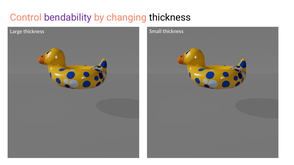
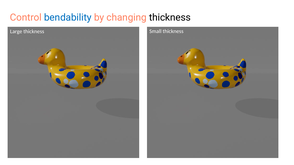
bendability colour: purple -> blue (68, 17)
